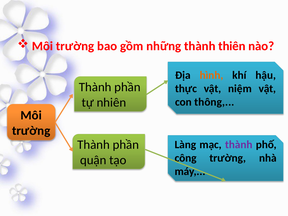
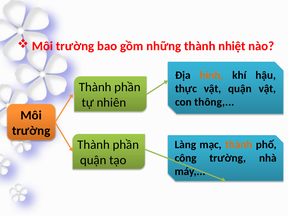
thiên: thiên -> nhiệt (232, 46)
vật niệm: niệm -> quận (240, 89)
thành colour: purple -> orange (239, 145)
